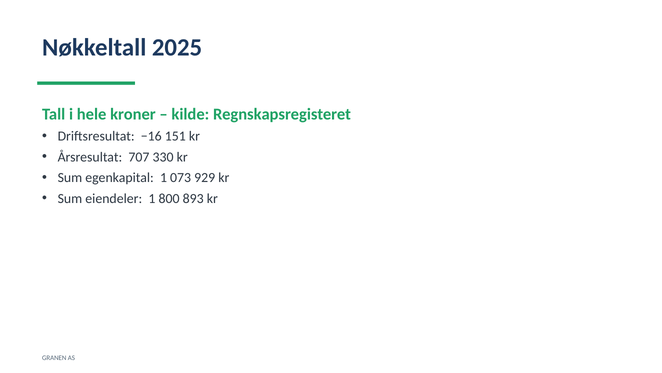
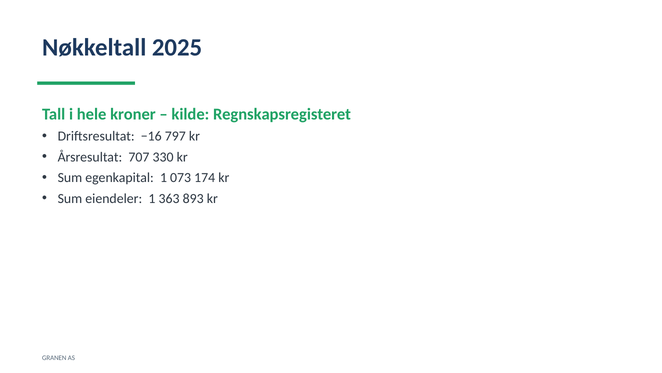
151: 151 -> 797 (175, 136)
929: 929 -> 174 (205, 178)
800: 800 -> 363 (169, 198)
